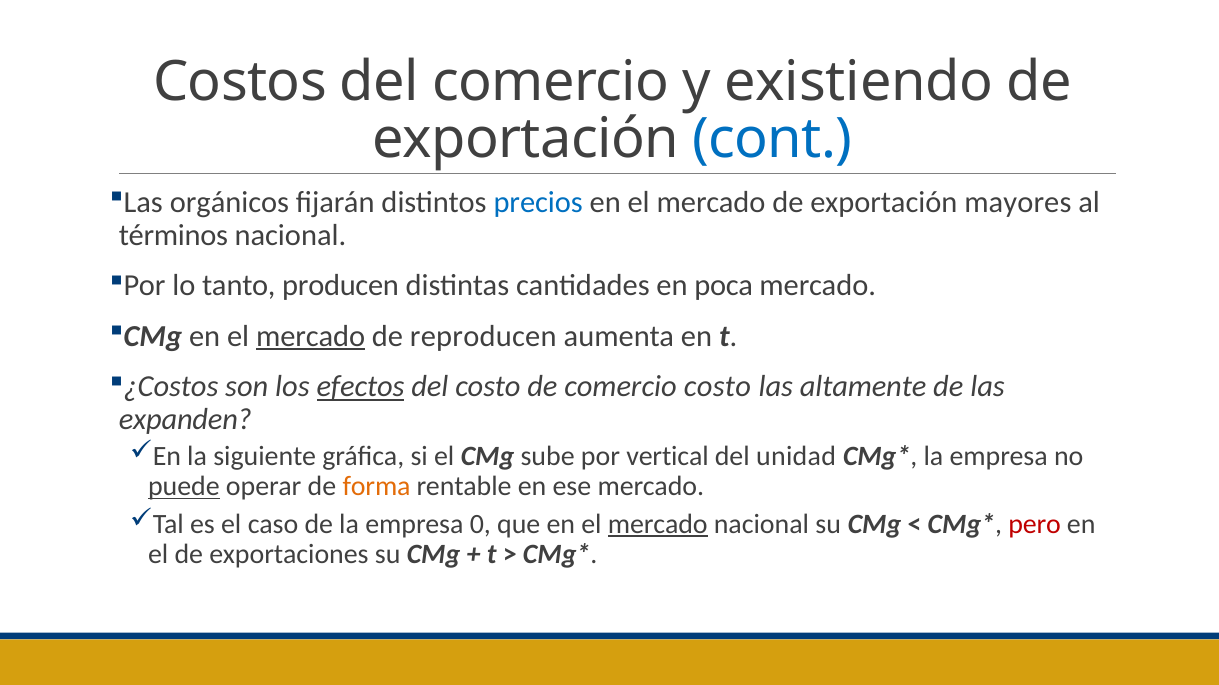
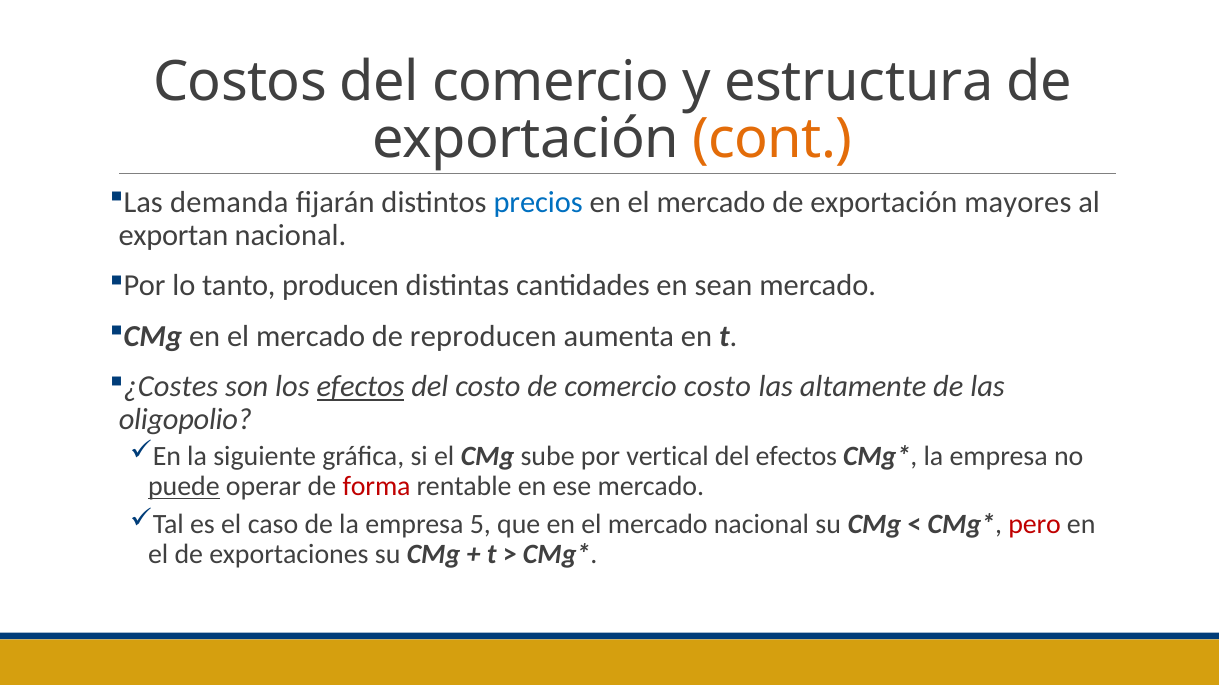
existiendo: existiendo -> estructura (859, 82)
cont colour: blue -> orange (772, 139)
orgánicos: orgánicos -> demanda (229, 202)
términos: términos -> exportan (173, 235)
poca: poca -> sean (723, 286)
mercado underline: present -> none (311, 337)
¿Costos: ¿Costos -> ¿Costes (171, 387)
expanden: expanden -> oligopolio (185, 420)
del unidad: unidad -> efectos (796, 457)
forma colour: orange -> red (377, 487)
0: 0 -> 5 (480, 525)
mercado underline: present -> none (658, 525)
